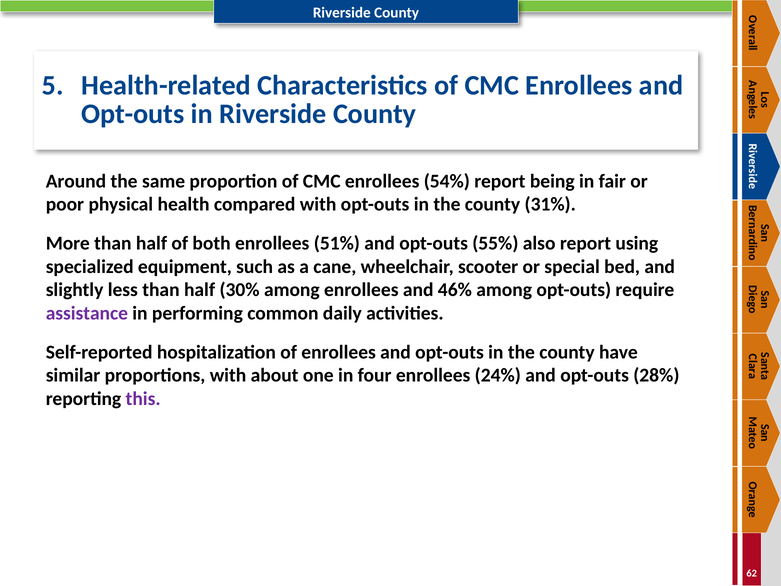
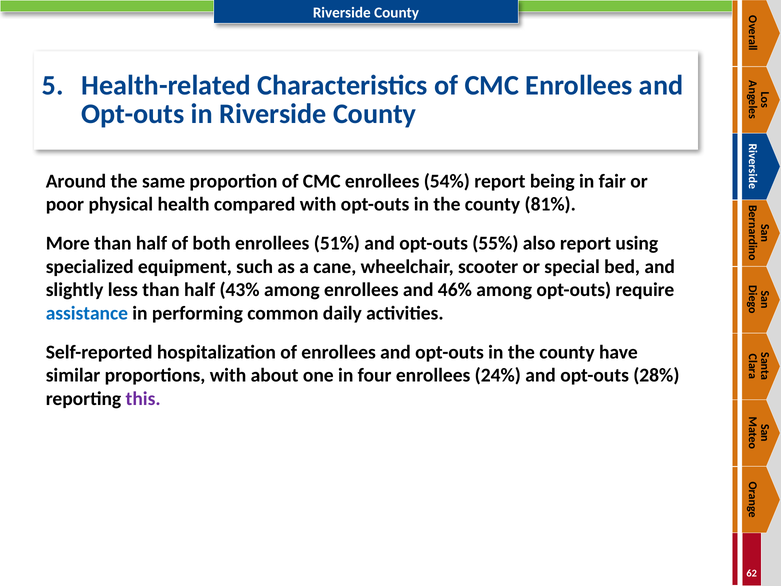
31%: 31% -> 81% (550, 204)
30%: 30% -> 43% (240, 290)
assistance colour: purple -> blue (87, 313)
